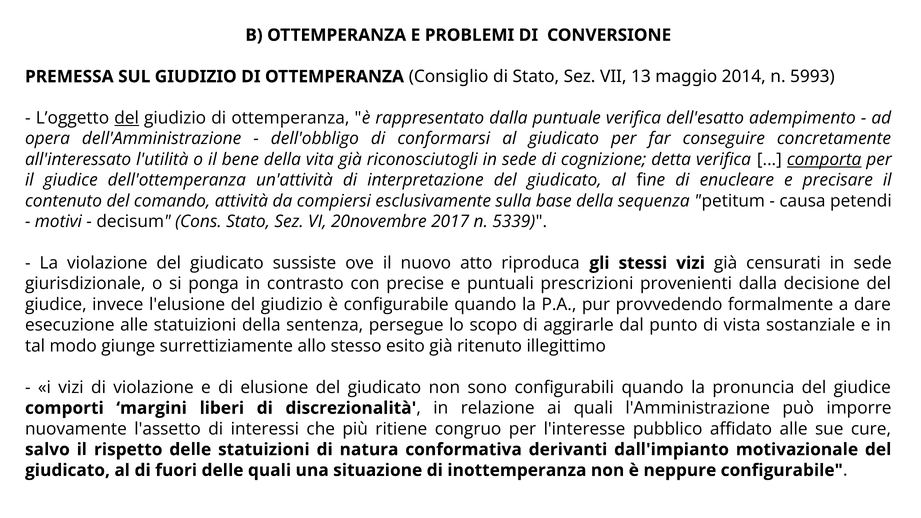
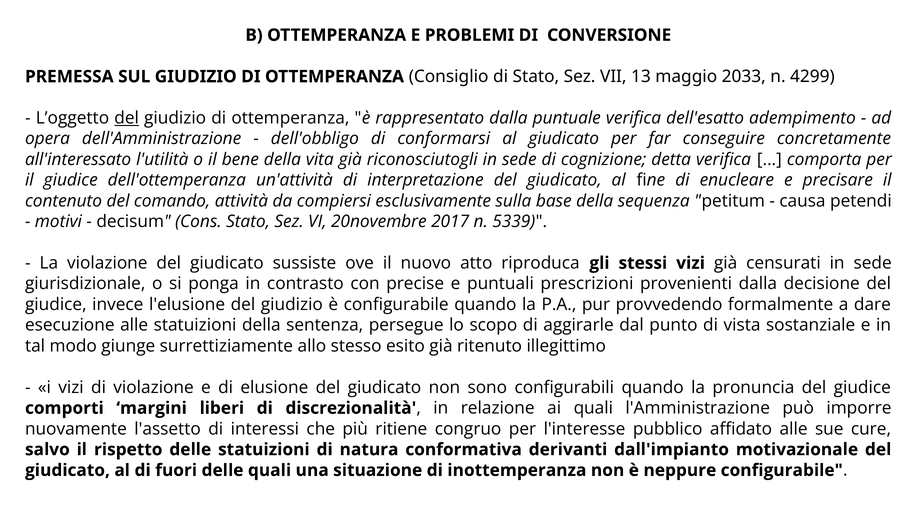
2014: 2014 -> 2033 (744, 77)
5993: 5993 -> 4299 (812, 77)
comporta underline: present -> none (824, 159)
